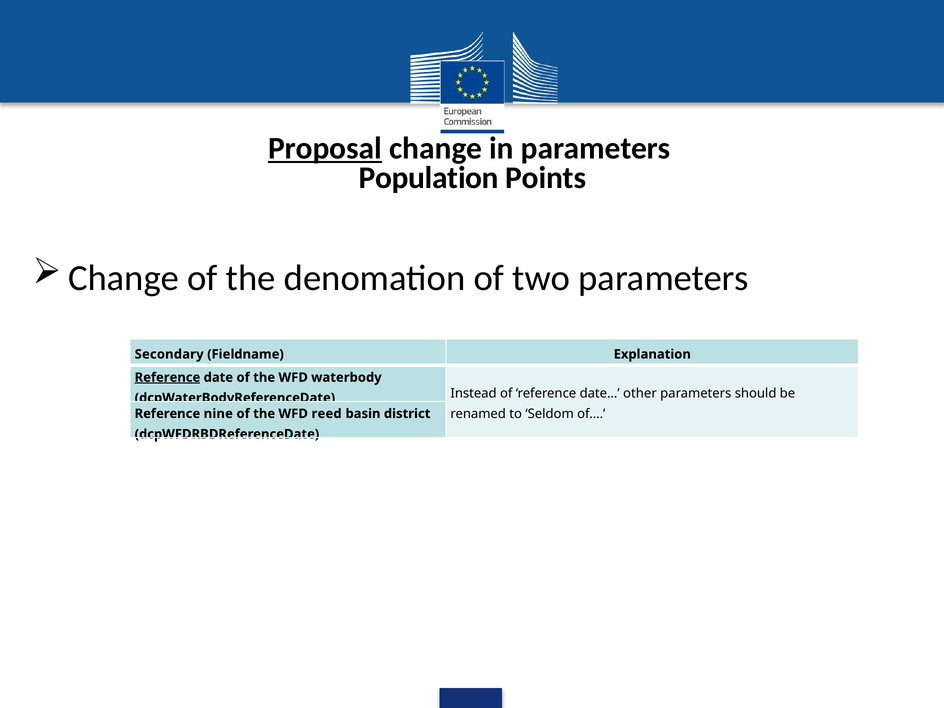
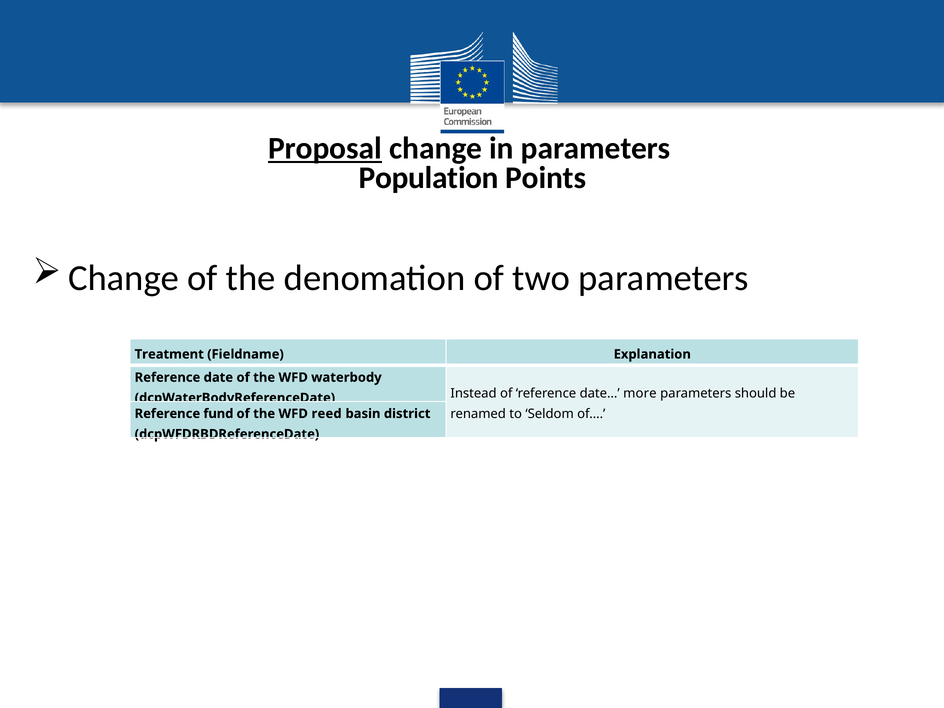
Secondary: Secondary -> Treatment (169, 354)
Reference underline: present -> none (167, 377)
other: other -> more (640, 393)
nine: nine -> fund (218, 414)
